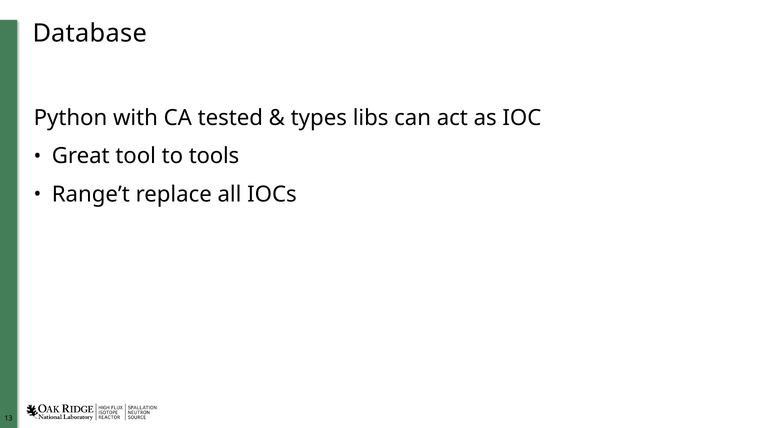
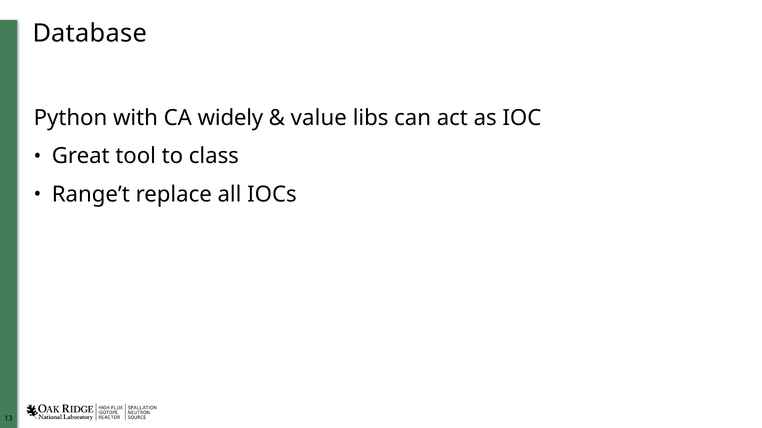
tested: tested -> widely (230, 118)
types: types -> value (319, 118)
tools: tools -> class (214, 156)
